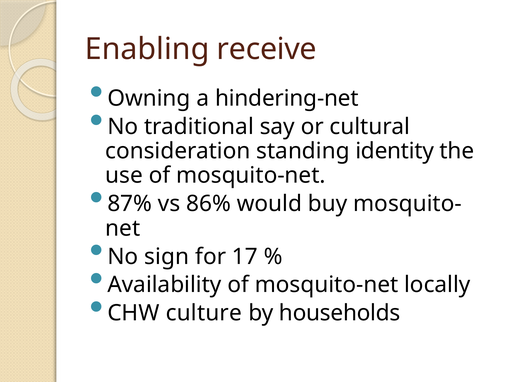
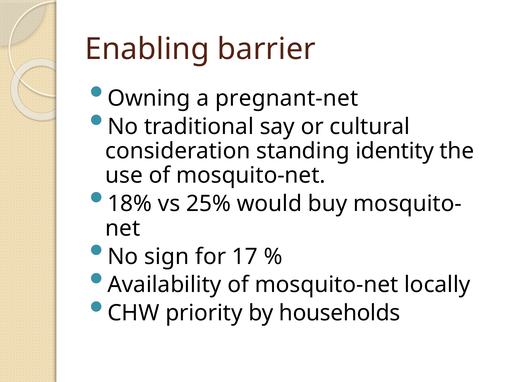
receive: receive -> barrier (267, 49)
hindering-net: hindering-net -> pregnant-net (287, 98)
87%: 87% -> 18% (130, 204)
86%: 86% -> 25% (208, 204)
culture: culture -> priority (204, 313)
